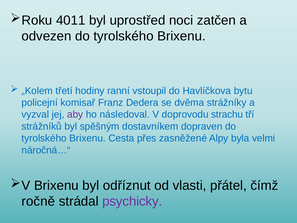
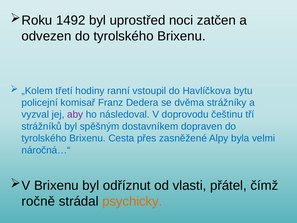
4011: 4011 -> 1492 (71, 20)
strachu: strachu -> češtinu (227, 114)
psychicky colour: purple -> orange (132, 201)
